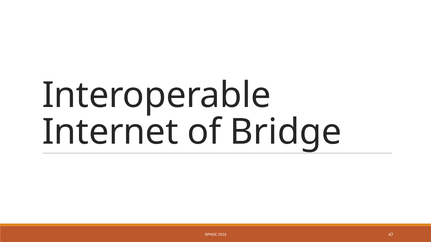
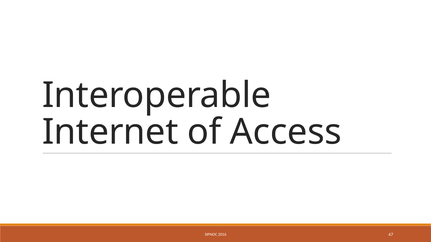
Bridge: Bridge -> Access (286, 132)
